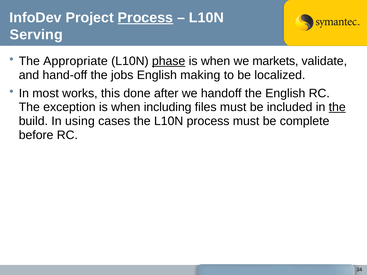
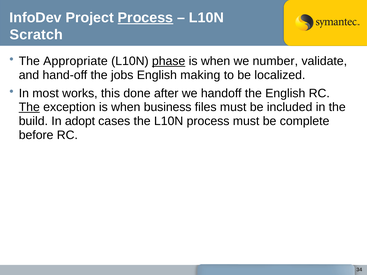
Serving: Serving -> Scratch (36, 35)
markets: markets -> number (275, 61)
The underline: none -> present (29, 107)
including: including -> business (168, 107)
the underline: present -> none (337, 107)
using: using -> adopt (80, 121)
